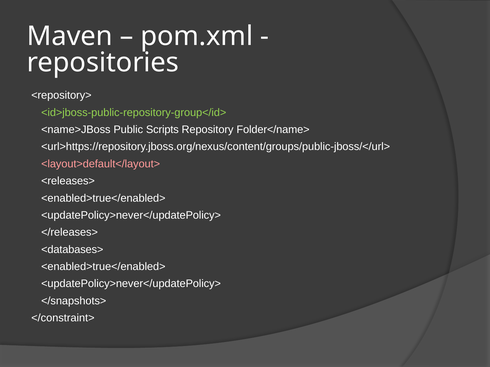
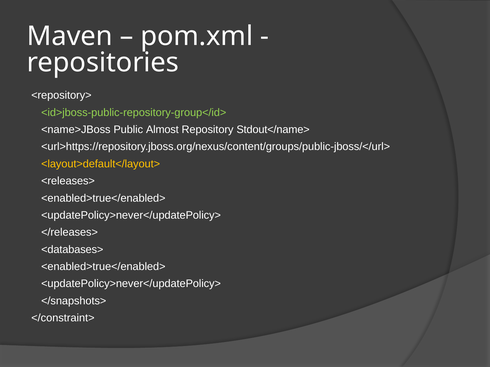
Scripts: Scripts -> Almost (162, 130)
Folder</name>: Folder</name> -> Stdout</name> (273, 130)
<layout>default</layout> colour: pink -> yellow (101, 164)
